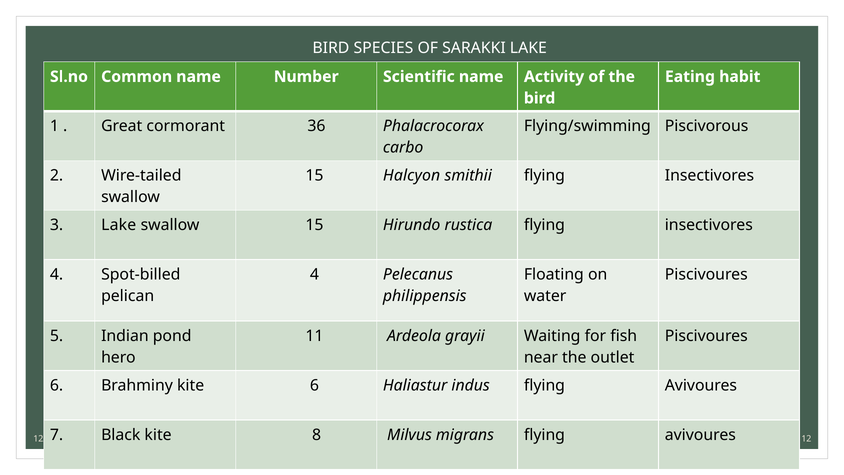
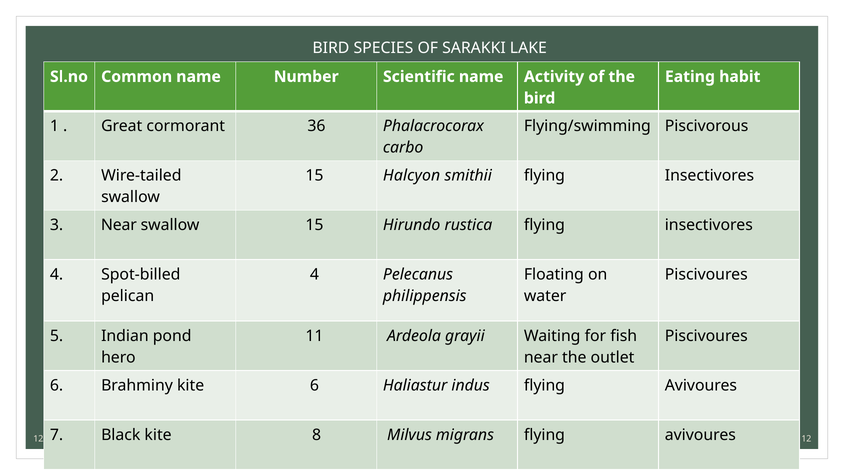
3 Lake: Lake -> Near (119, 225)
